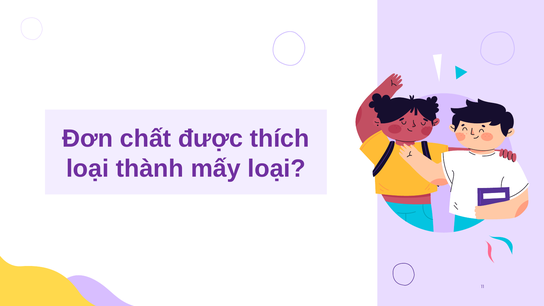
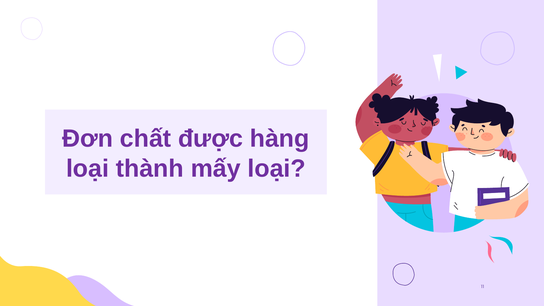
thích: thích -> hàng (280, 139)
